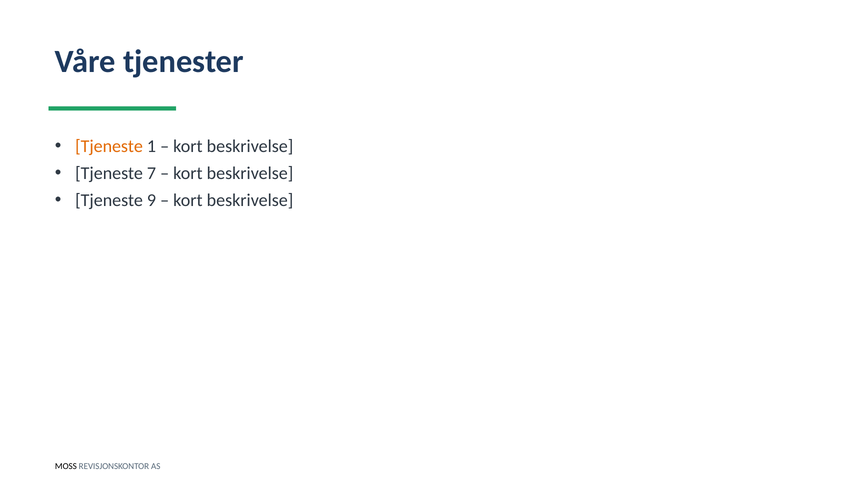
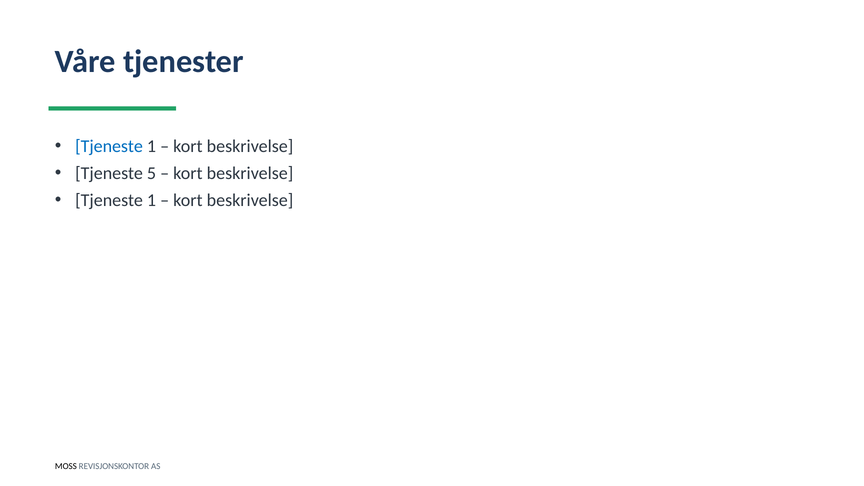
Tjeneste colour: orange -> blue (109, 146)
7: 7 -> 5 (151, 173)
9: 9 -> 1 (151, 200)
